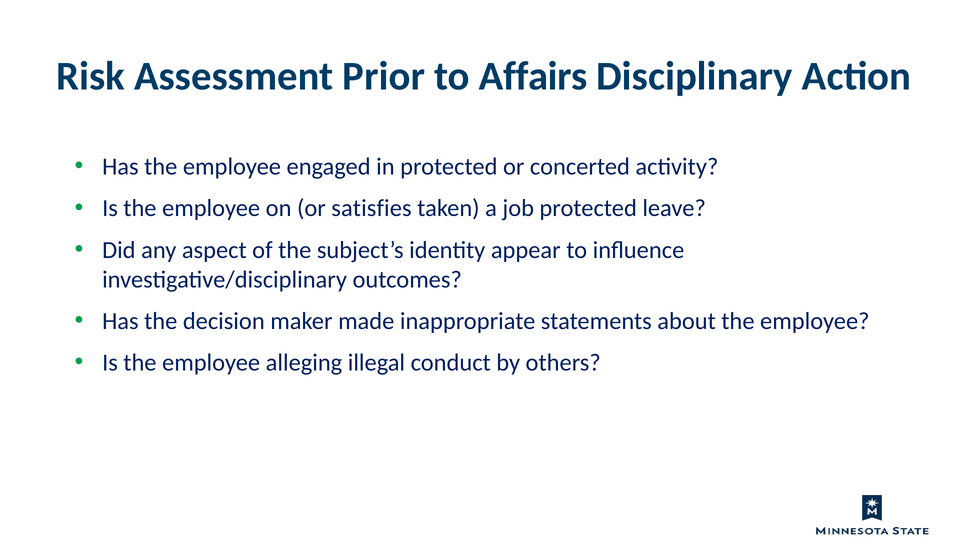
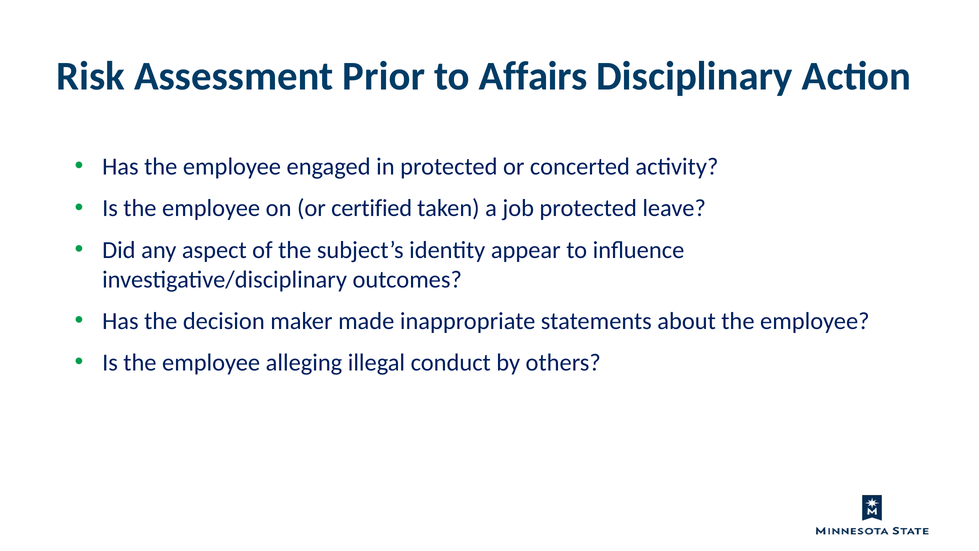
satisfies: satisfies -> certified (372, 208)
